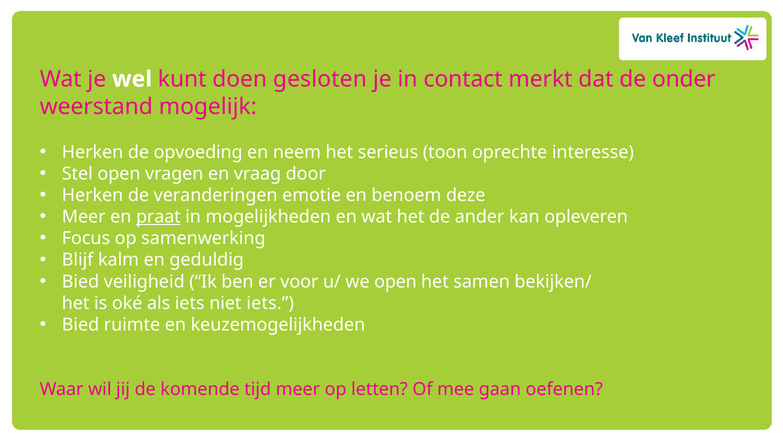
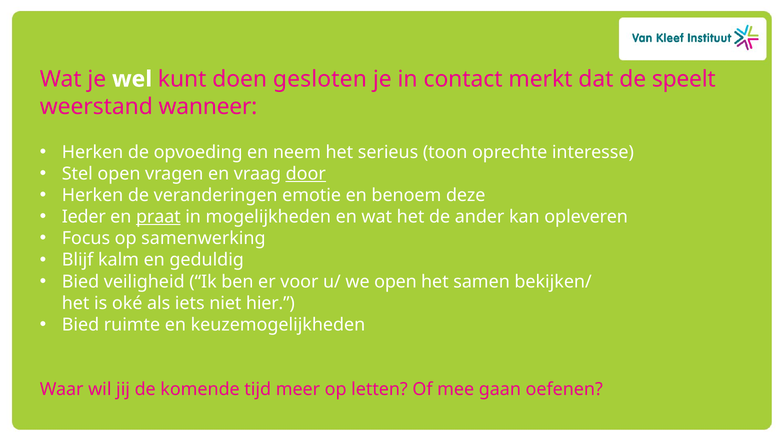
onder: onder -> speelt (684, 79)
mogelijk: mogelijk -> wanneer (208, 106)
door underline: none -> present (306, 174)
Meer: Meer -> Ieder (84, 217)
niet iets: iets -> hier (270, 303)
